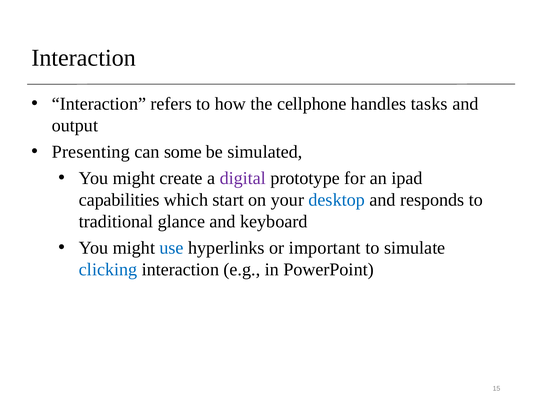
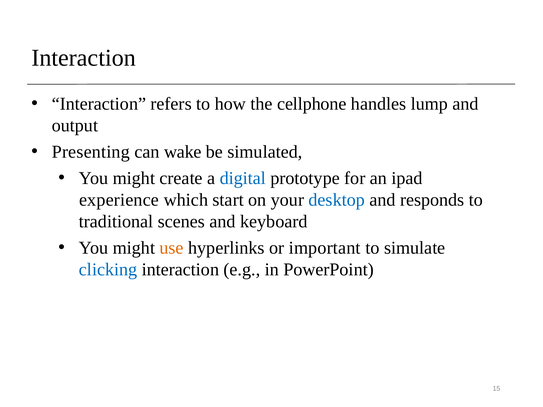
tasks: tasks -> lump (429, 104)
some: some -> wake (183, 152)
digital colour: purple -> blue (243, 178)
capabilities: capabilities -> experience (119, 200)
glance: glance -> scenes (181, 222)
use colour: blue -> orange (172, 248)
